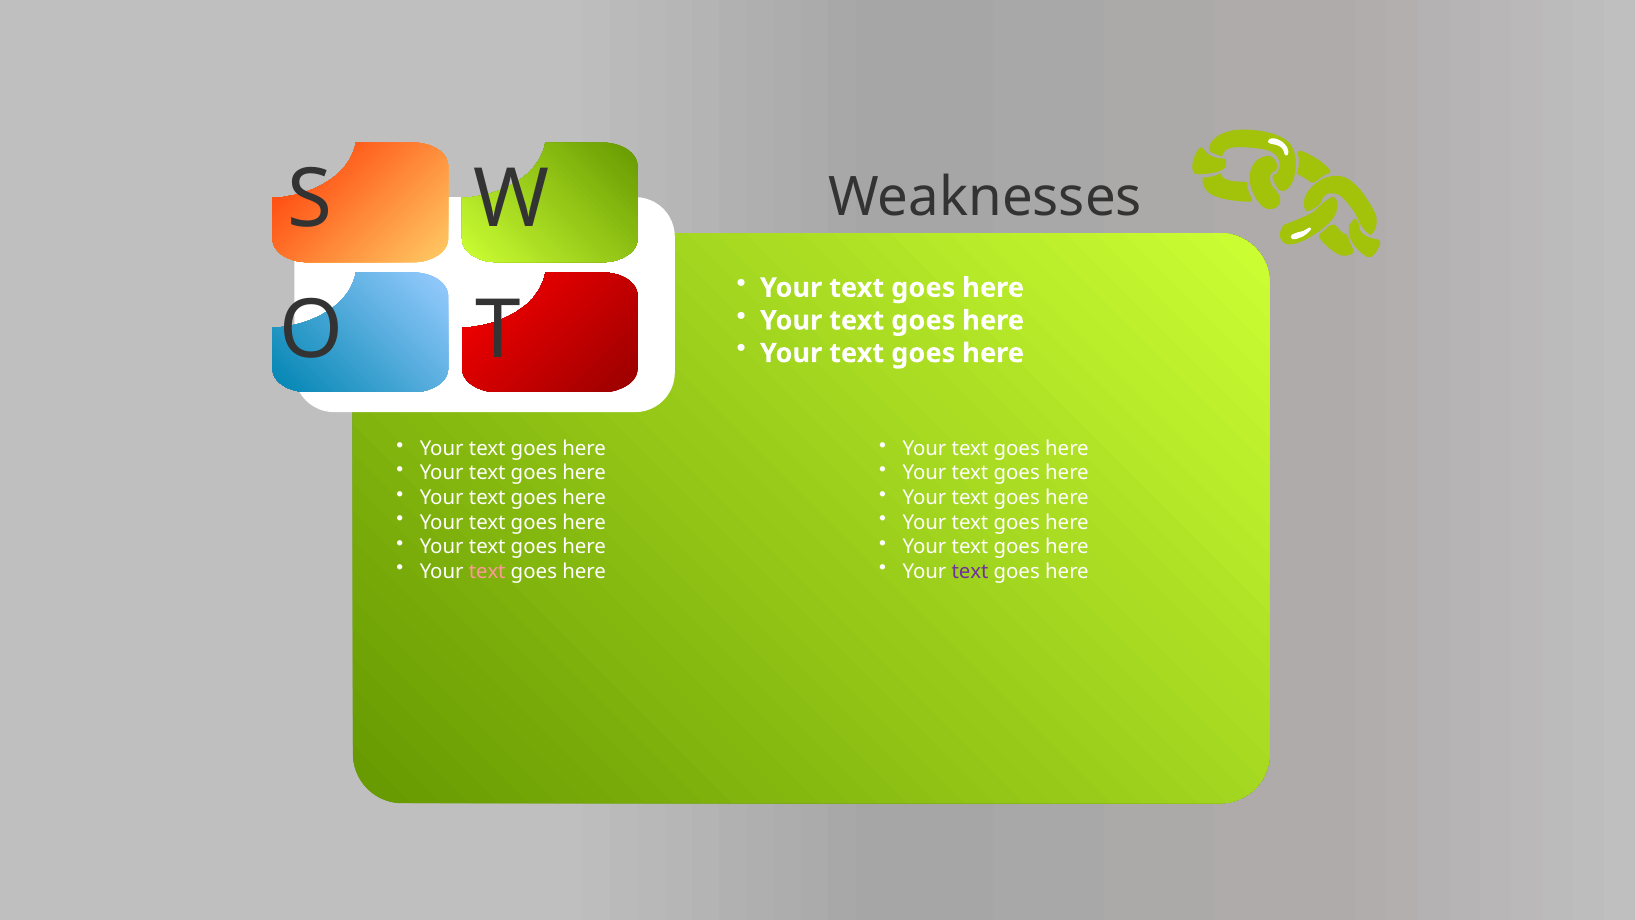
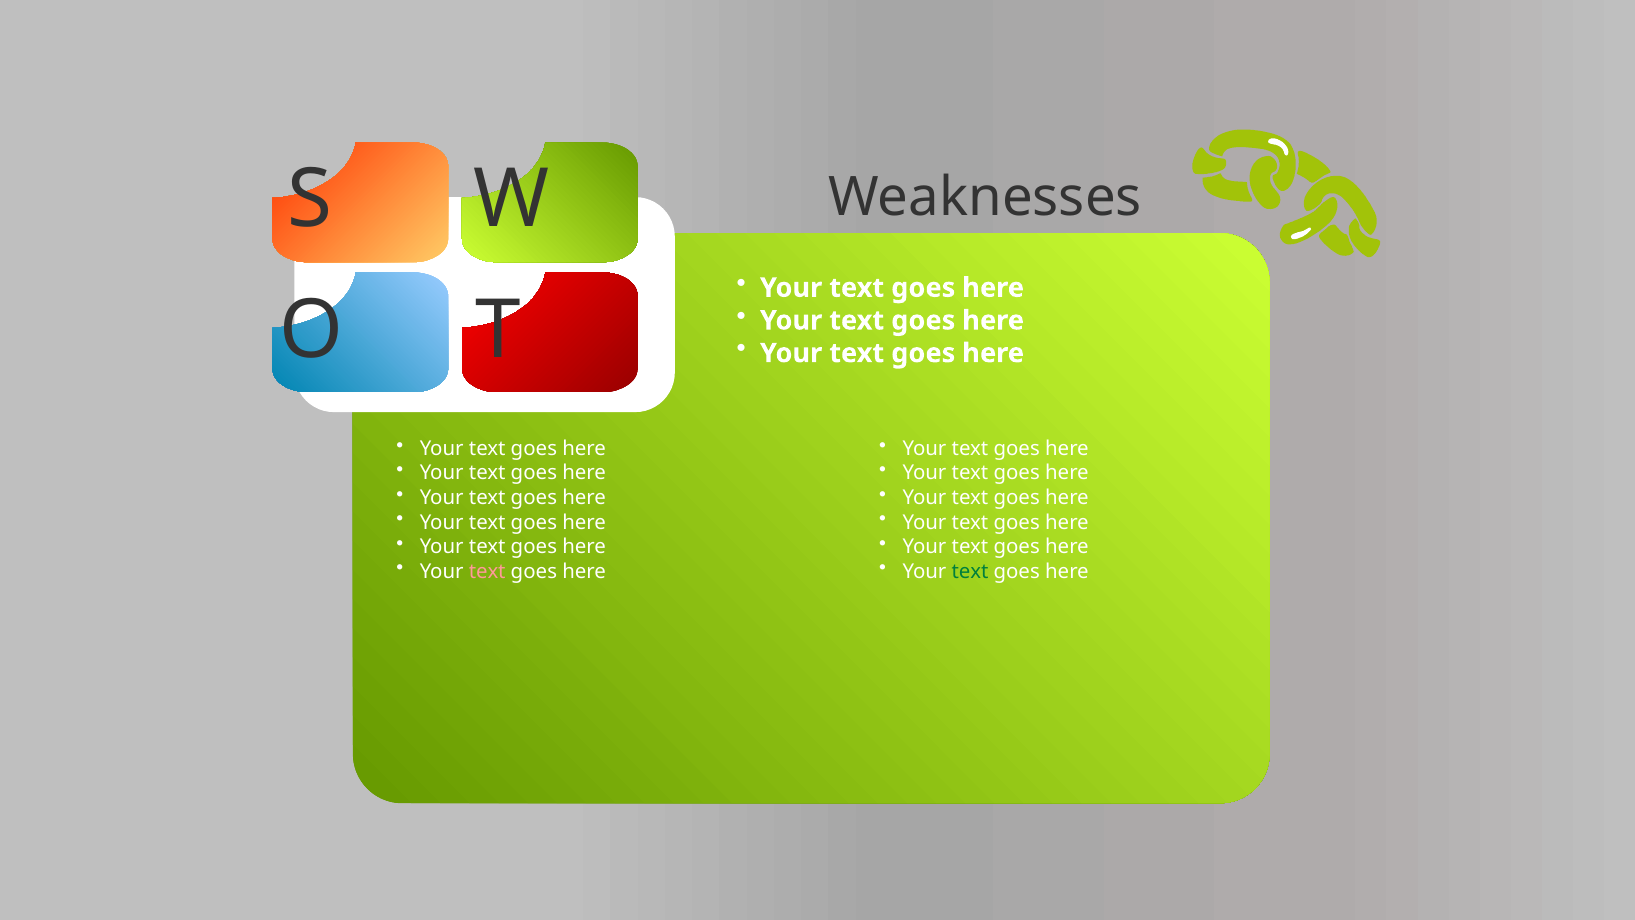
text colour: purple -> green (970, 571)
